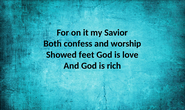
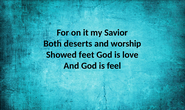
confess: confess -> deserts (78, 44)
rich: rich -> feel (114, 66)
